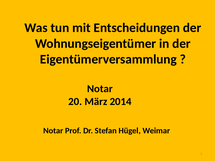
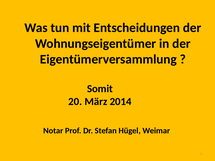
Notar: Notar -> Somit (100, 89)
